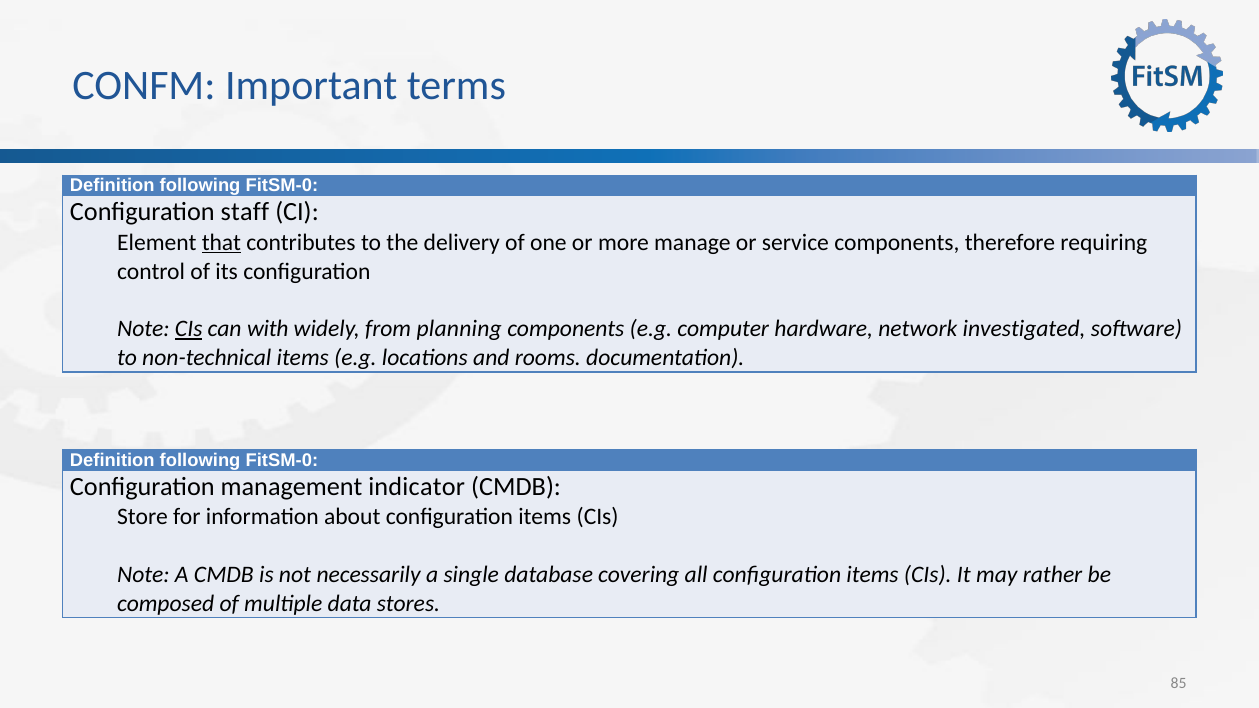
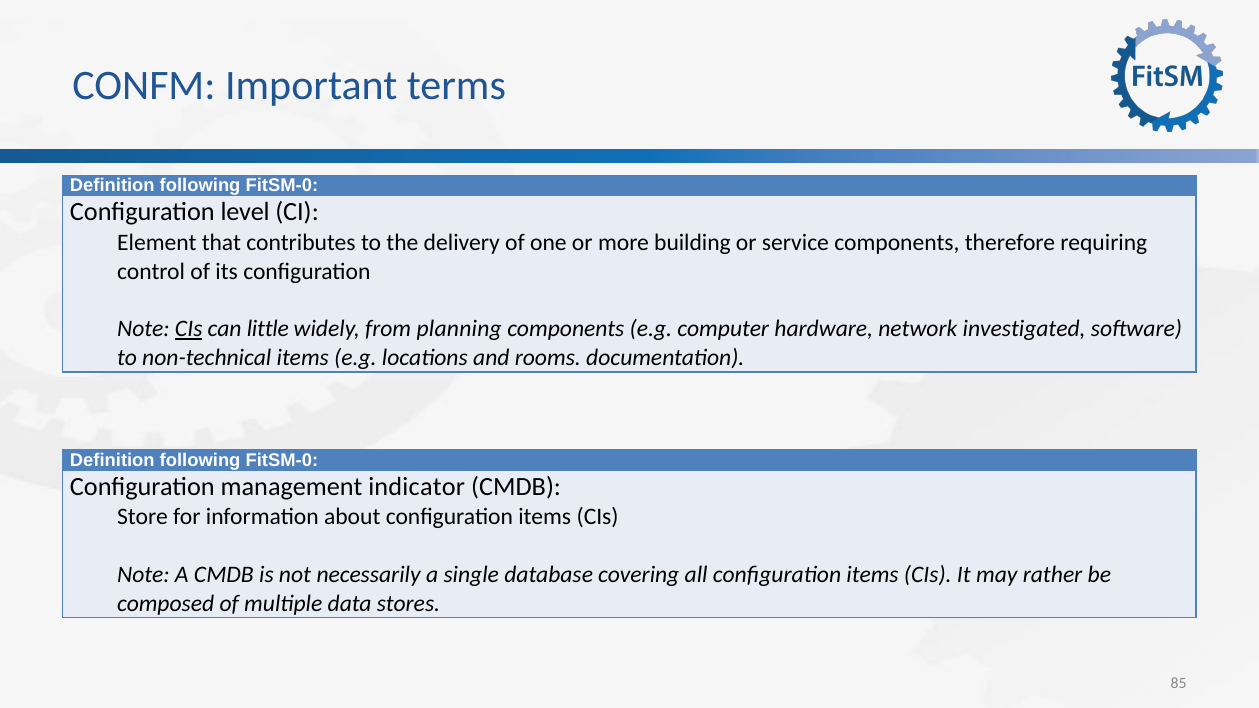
staff: staff -> level (245, 212)
that underline: present -> none (221, 243)
manage: manage -> building (692, 243)
with: with -> little (268, 329)
